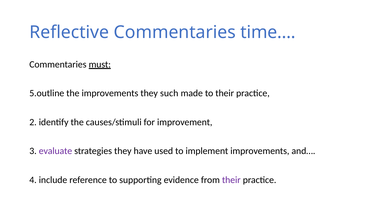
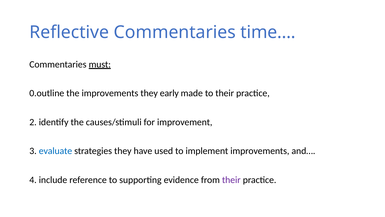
5.outline: 5.outline -> 0.outline (47, 93)
such: such -> early (169, 93)
evaluate colour: purple -> blue (55, 151)
